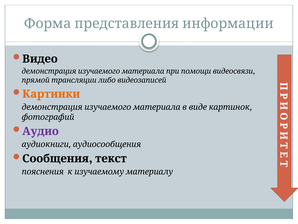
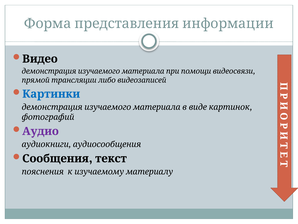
Картинки colour: orange -> blue (51, 94)
